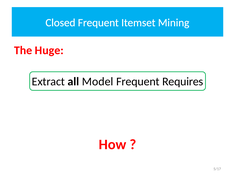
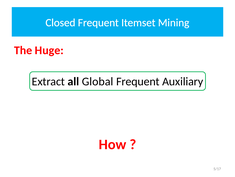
Model: Model -> Global (98, 81)
Requires: Requires -> Auxiliary (183, 81)
